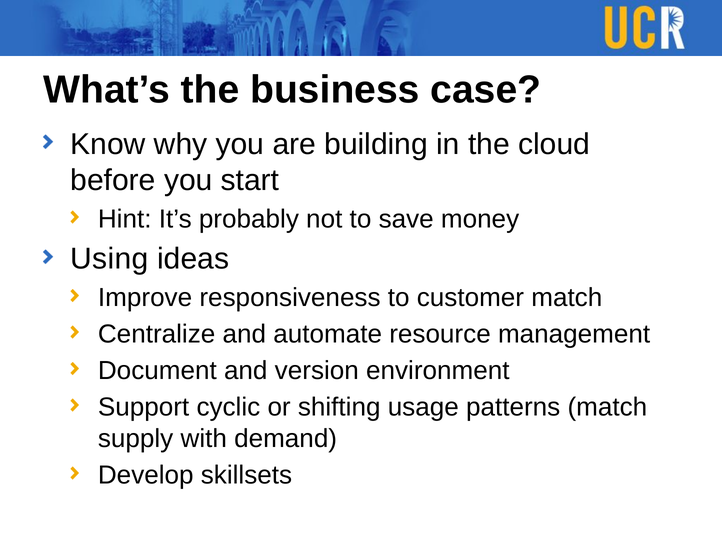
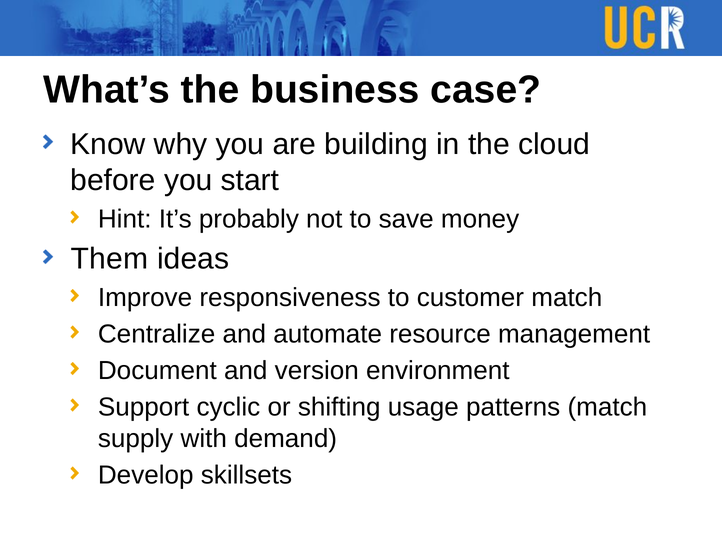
Using: Using -> Them (110, 259)
